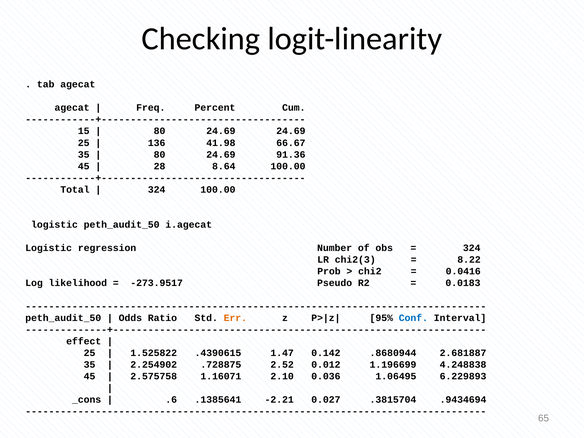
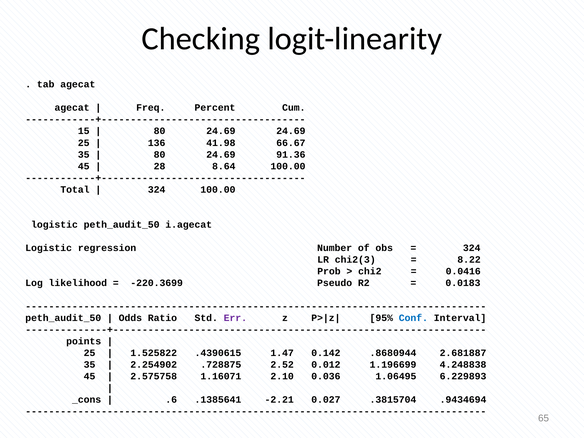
-273.9517: -273.9517 -> -220.3699 (157, 283)
Err colour: orange -> purple (235, 318)
effect: effect -> points (84, 341)
